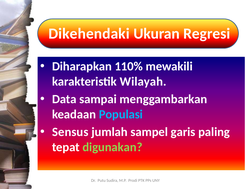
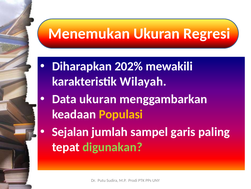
Dikehendaki: Dikehendaki -> Menemukan (89, 33)
110%: 110% -> 202% (129, 66)
Data sampai: sampai -> ukuran (98, 99)
Populasi colour: light blue -> yellow (121, 114)
Sensus: Sensus -> Sejalan (70, 131)
